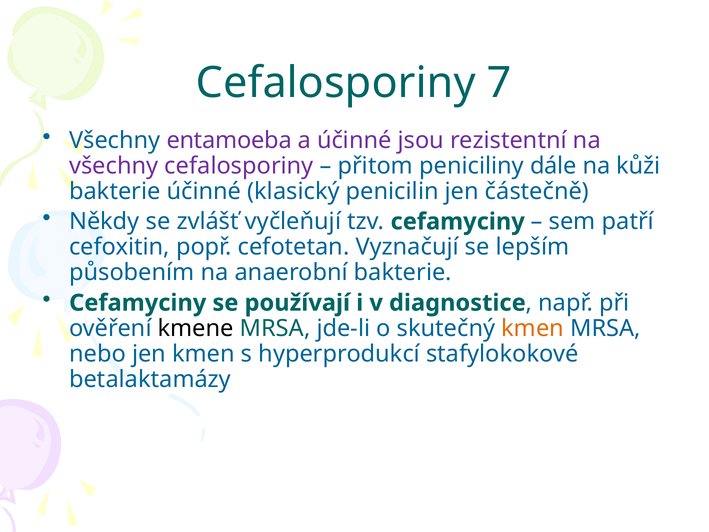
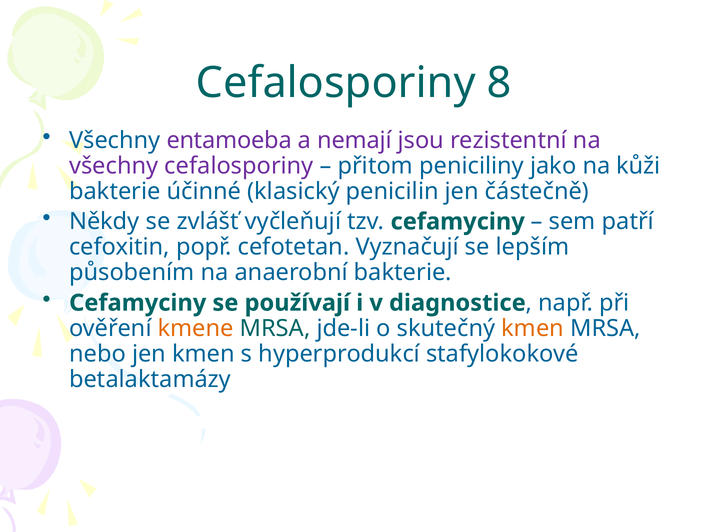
7: 7 -> 8 (499, 83)
a účinné: účinné -> nemají (354, 140)
dále: dále -> jako (553, 166)
kmene colour: black -> orange (196, 328)
